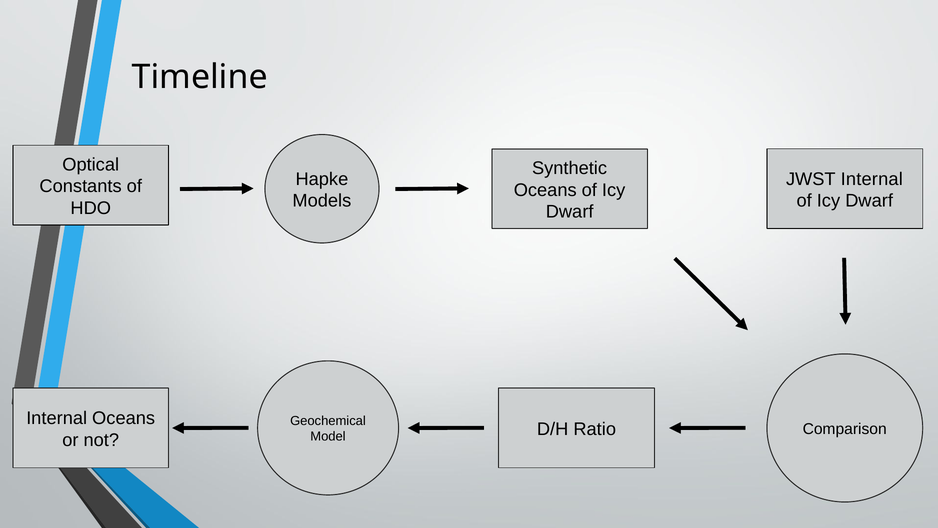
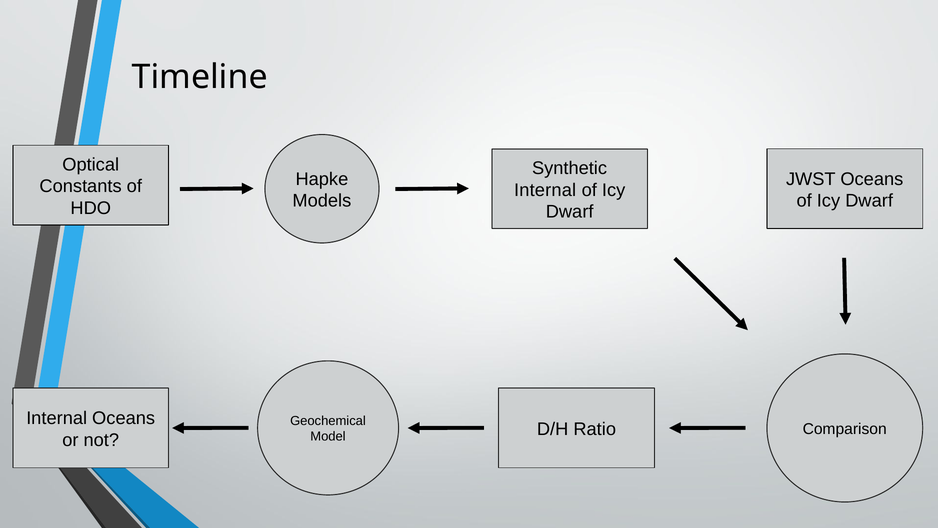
JWST Internal: Internal -> Oceans (872, 179)
Oceans: Oceans -> Internal (545, 190)
